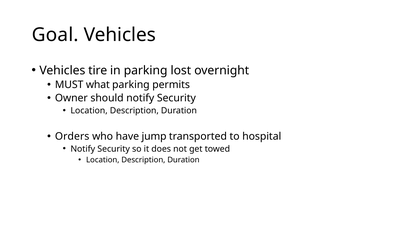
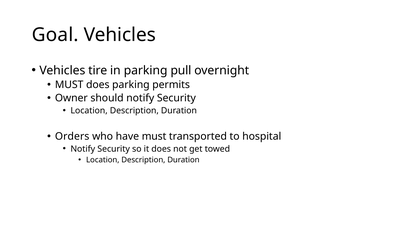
lost: lost -> pull (181, 70)
MUST what: what -> does (98, 84)
have jump: jump -> must (154, 136)
